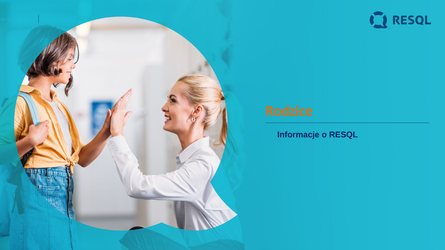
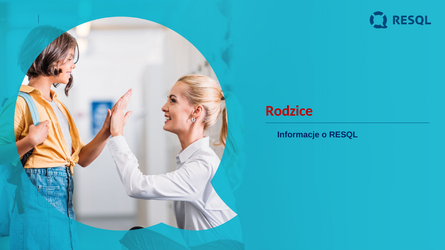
Rodzice colour: orange -> red (289, 111)
